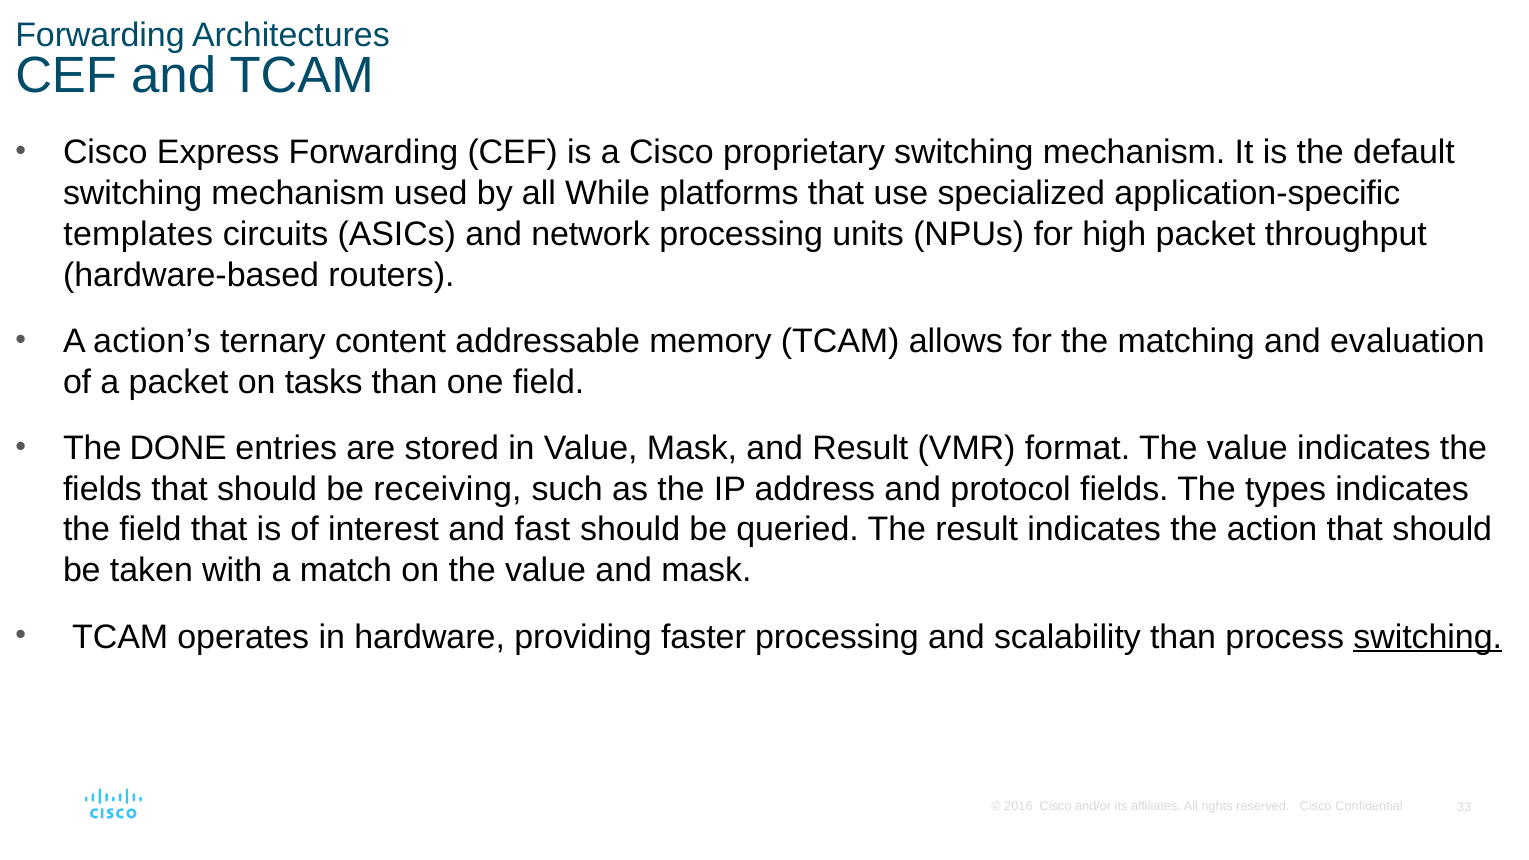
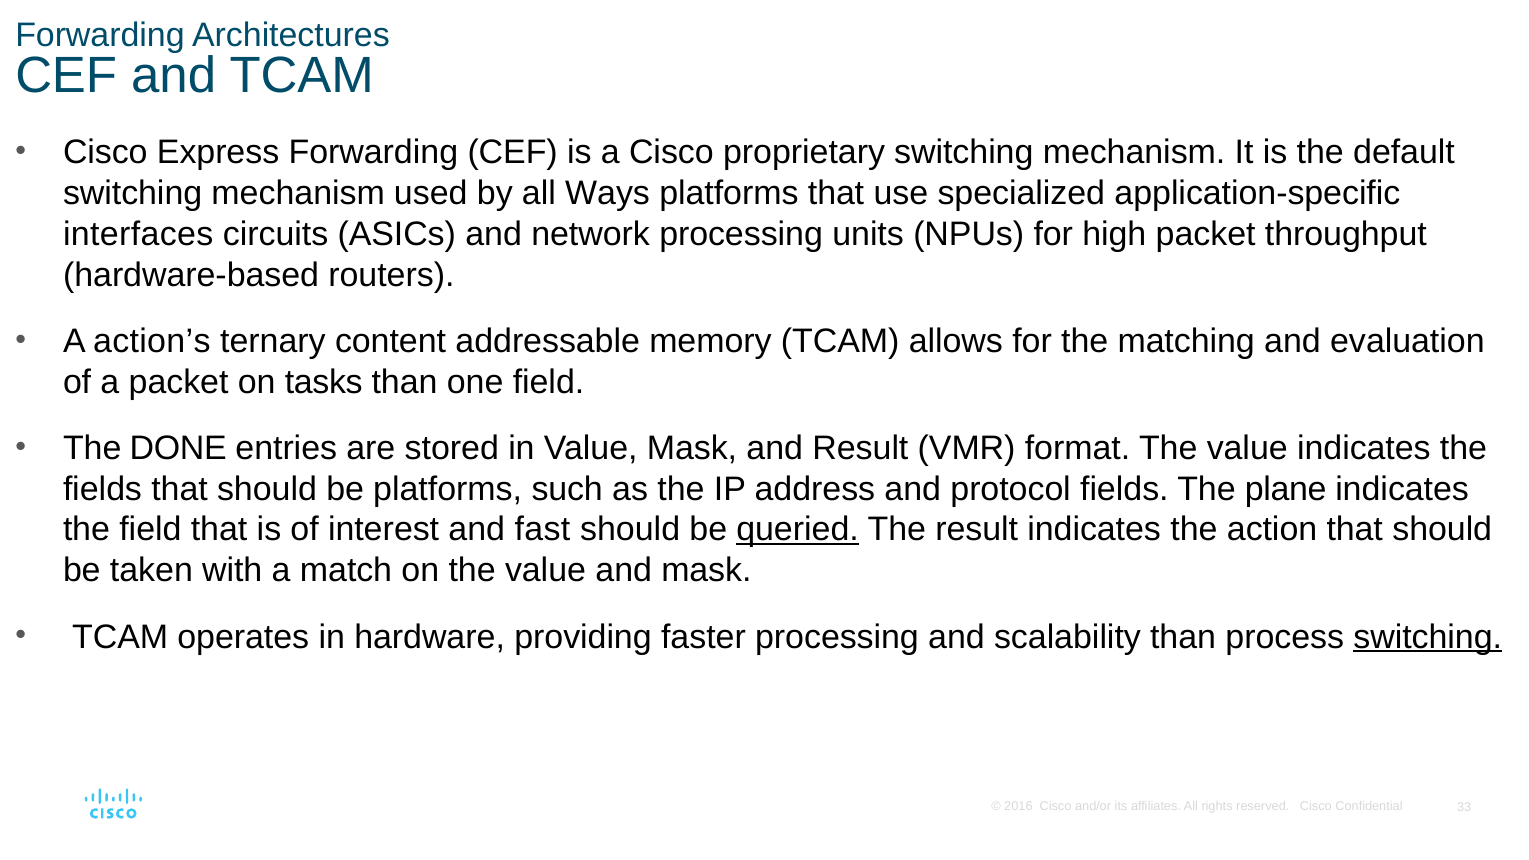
While: While -> Ways (608, 194)
templates: templates -> interfaces (138, 234)
be receiving: receiving -> platforms (448, 489)
types: types -> plane (1286, 489)
queried underline: none -> present (798, 530)
